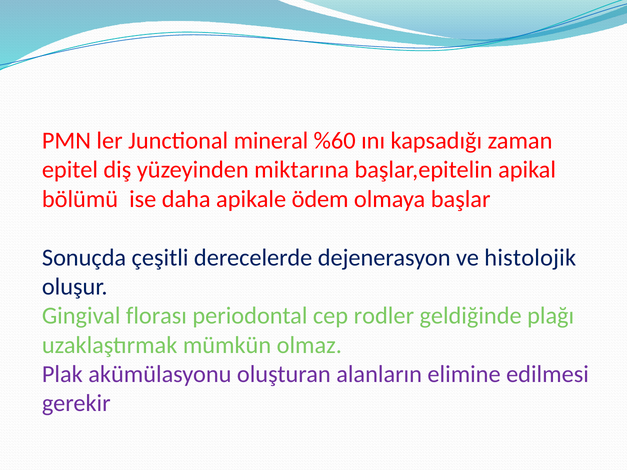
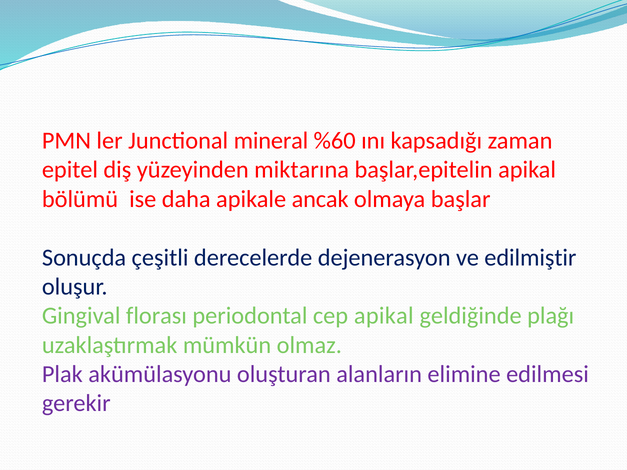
ödem: ödem -> ancak (320, 199)
histolojik: histolojik -> edilmiştir (530, 258)
cep rodler: rodler -> apikal (384, 316)
